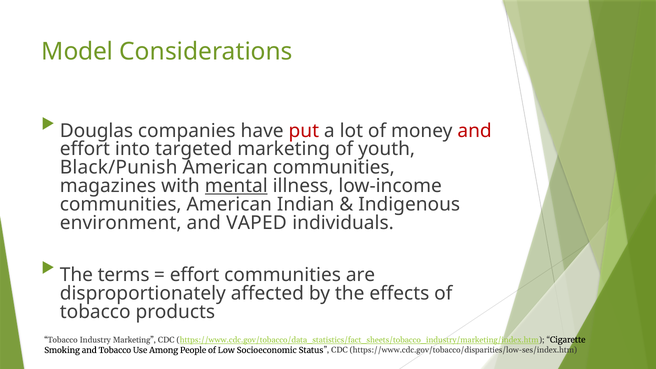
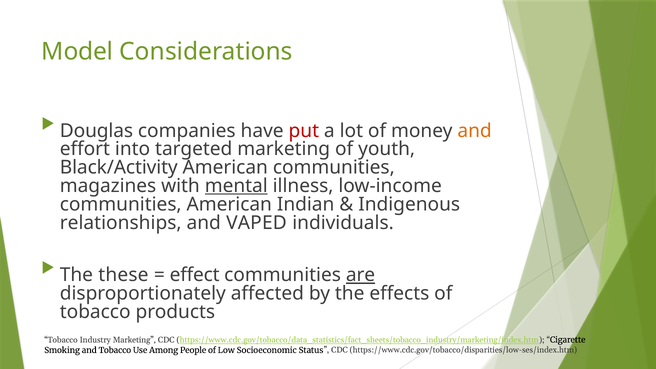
and colour: red -> orange (475, 131)
Black/Punish: Black/Punish -> Black/Activity (119, 168)
environment: environment -> relationships (121, 223)
terms: terms -> these (123, 275)
effort: effort -> effect (195, 275)
are underline: none -> present (360, 275)
